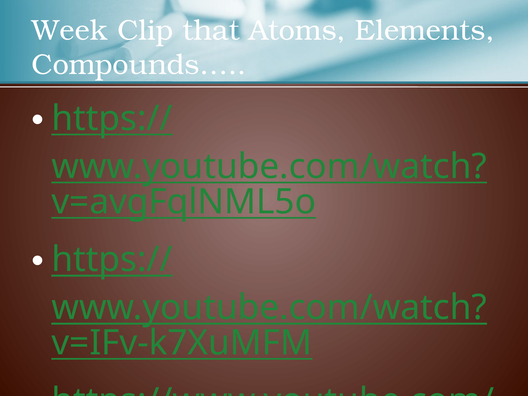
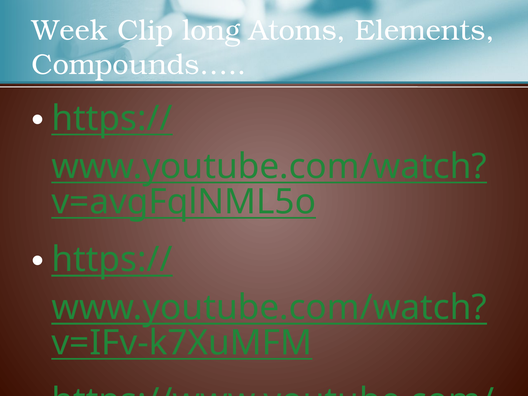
that: that -> long (211, 31)
